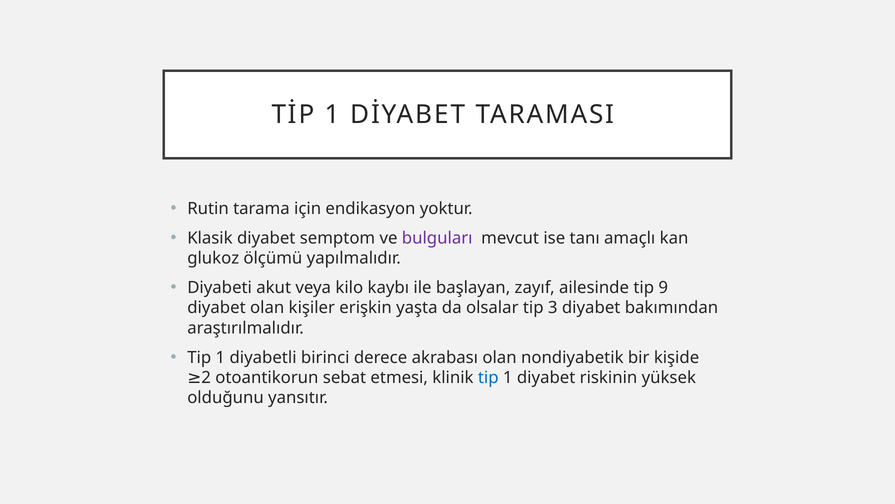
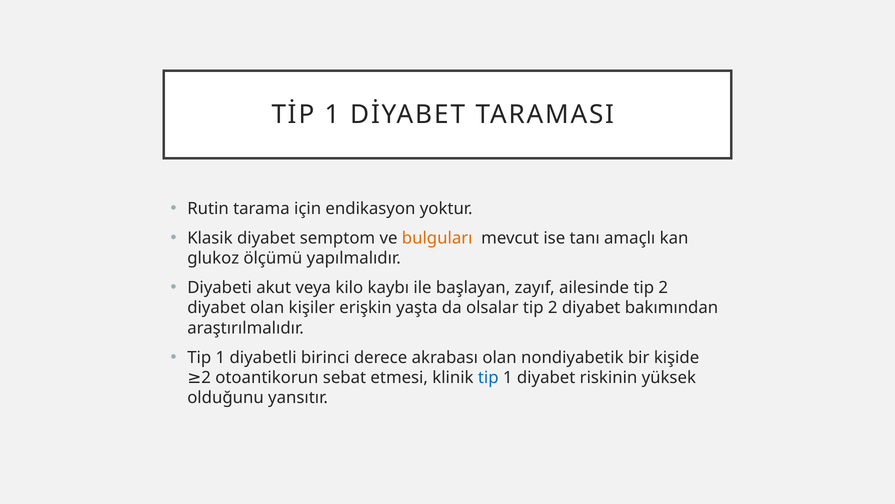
bulguları colour: purple -> orange (437, 238)
ailesinde tip 9: 9 -> 2 (663, 287)
olsalar tip 3: 3 -> 2 (553, 307)
